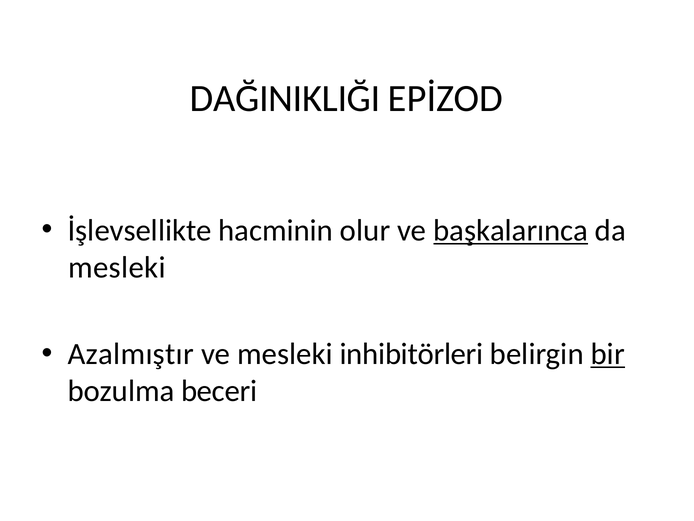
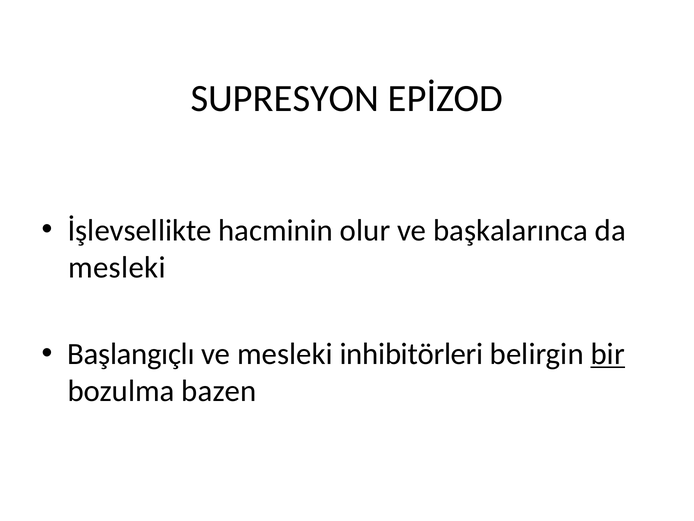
DAĞINIKLIĞI: DAĞINIKLIĞI -> SUPRESYON (285, 98)
başkalarınca underline: present -> none (511, 230)
Azalmıştır: Azalmıştır -> Başlangıçlı (131, 354)
beceri: beceri -> bazen (219, 391)
